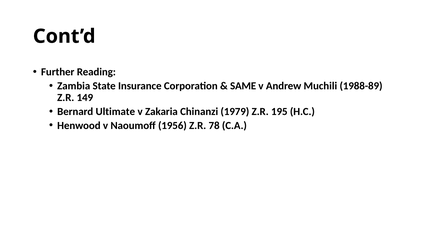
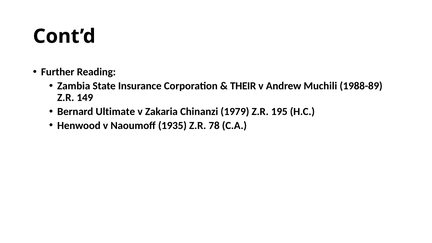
SAME: SAME -> THEIR (243, 86)
1956: 1956 -> 1935 (172, 125)
